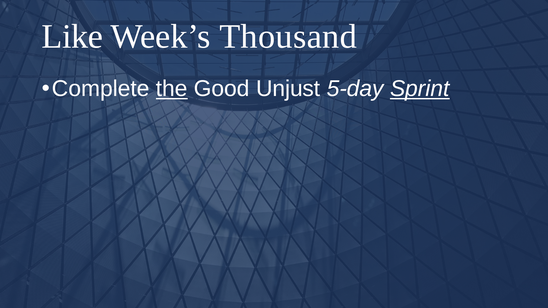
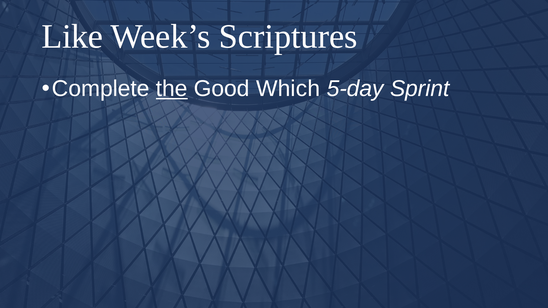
Thousand: Thousand -> Scriptures (288, 37)
Unjust: Unjust -> Which (288, 89)
Sprint underline: present -> none (420, 89)
